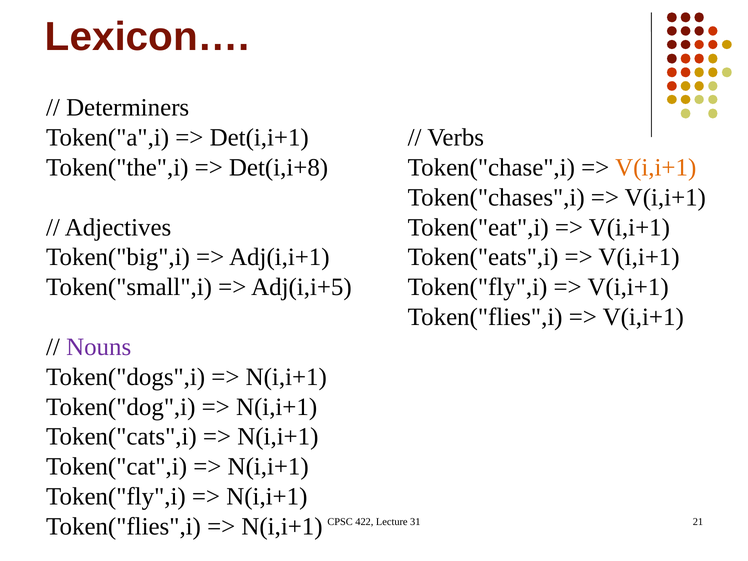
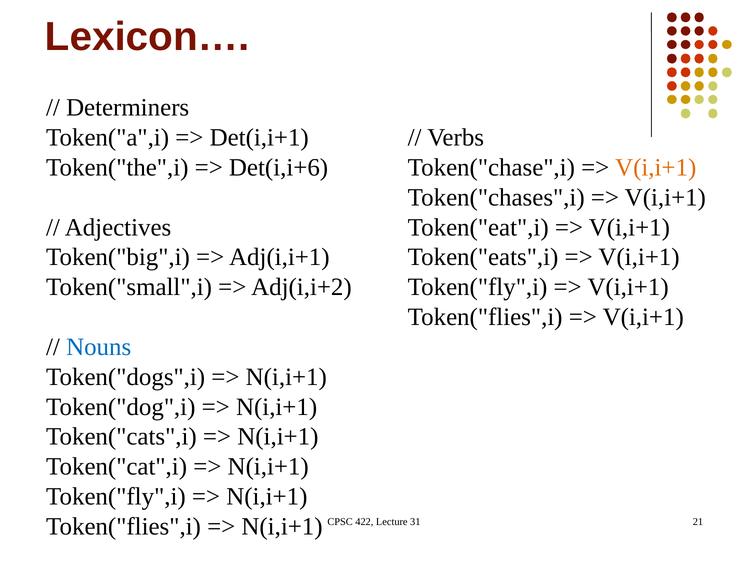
Det(i,i+8: Det(i,i+8 -> Det(i,i+6 (279, 167)
Adj(i,i+5: Adj(i,i+5 -> Adj(i,i+2 (301, 287)
Nouns colour: purple -> blue (99, 347)
